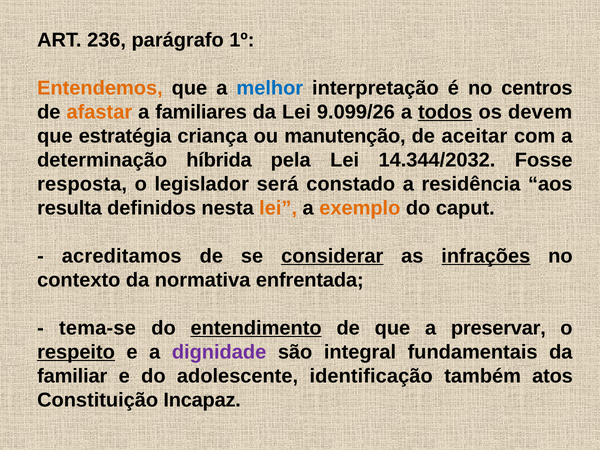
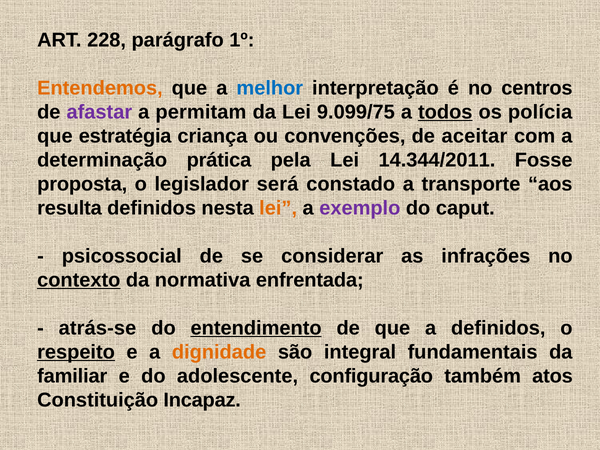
236: 236 -> 228 (107, 40)
afastar colour: orange -> purple (99, 112)
familiares: familiares -> permitam (201, 112)
9.099/26: 9.099/26 -> 9.099/75 (356, 112)
devem: devem -> polícia (540, 112)
manutenção: manutenção -> convenções (345, 136)
híbrida: híbrida -> prática (219, 160)
14.344/2032: 14.344/2032 -> 14.344/2011 (437, 160)
resposta: resposta -> proposta (82, 184)
residência: residência -> transporte (471, 184)
exemplo colour: orange -> purple (360, 208)
acreditamos: acreditamos -> psicossocial (122, 256)
considerar underline: present -> none (332, 256)
infrações underline: present -> none (486, 256)
contexto underline: none -> present (79, 280)
tema-se: tema-se -> atrás-se (98, 328)
a preservar: preservar -> definidos (498, 328)
dignidade colour: purple -> orange (219, 352)
identificação: identificação -> configuração (371, 376)
